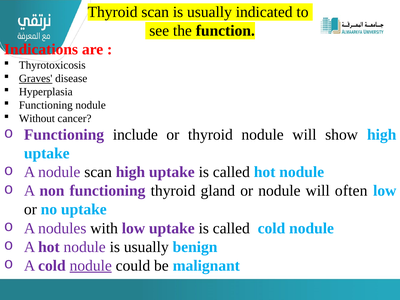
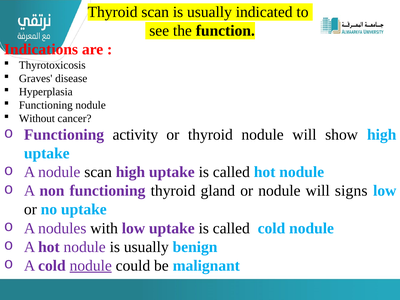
Graves underline: present -> none (36, 78)
include: include -> activity (135, 135)
often: often -> signs (351, 191)
